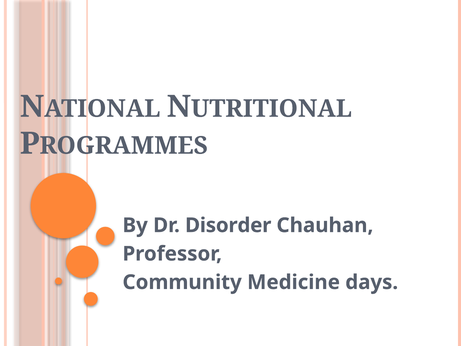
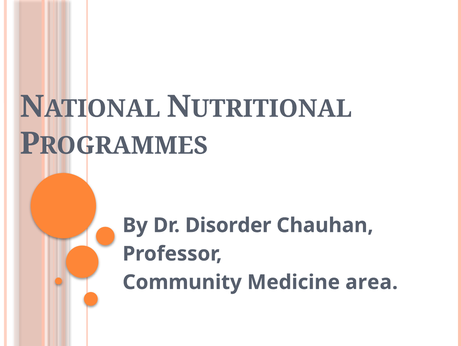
days: days -> area (372, 282)
